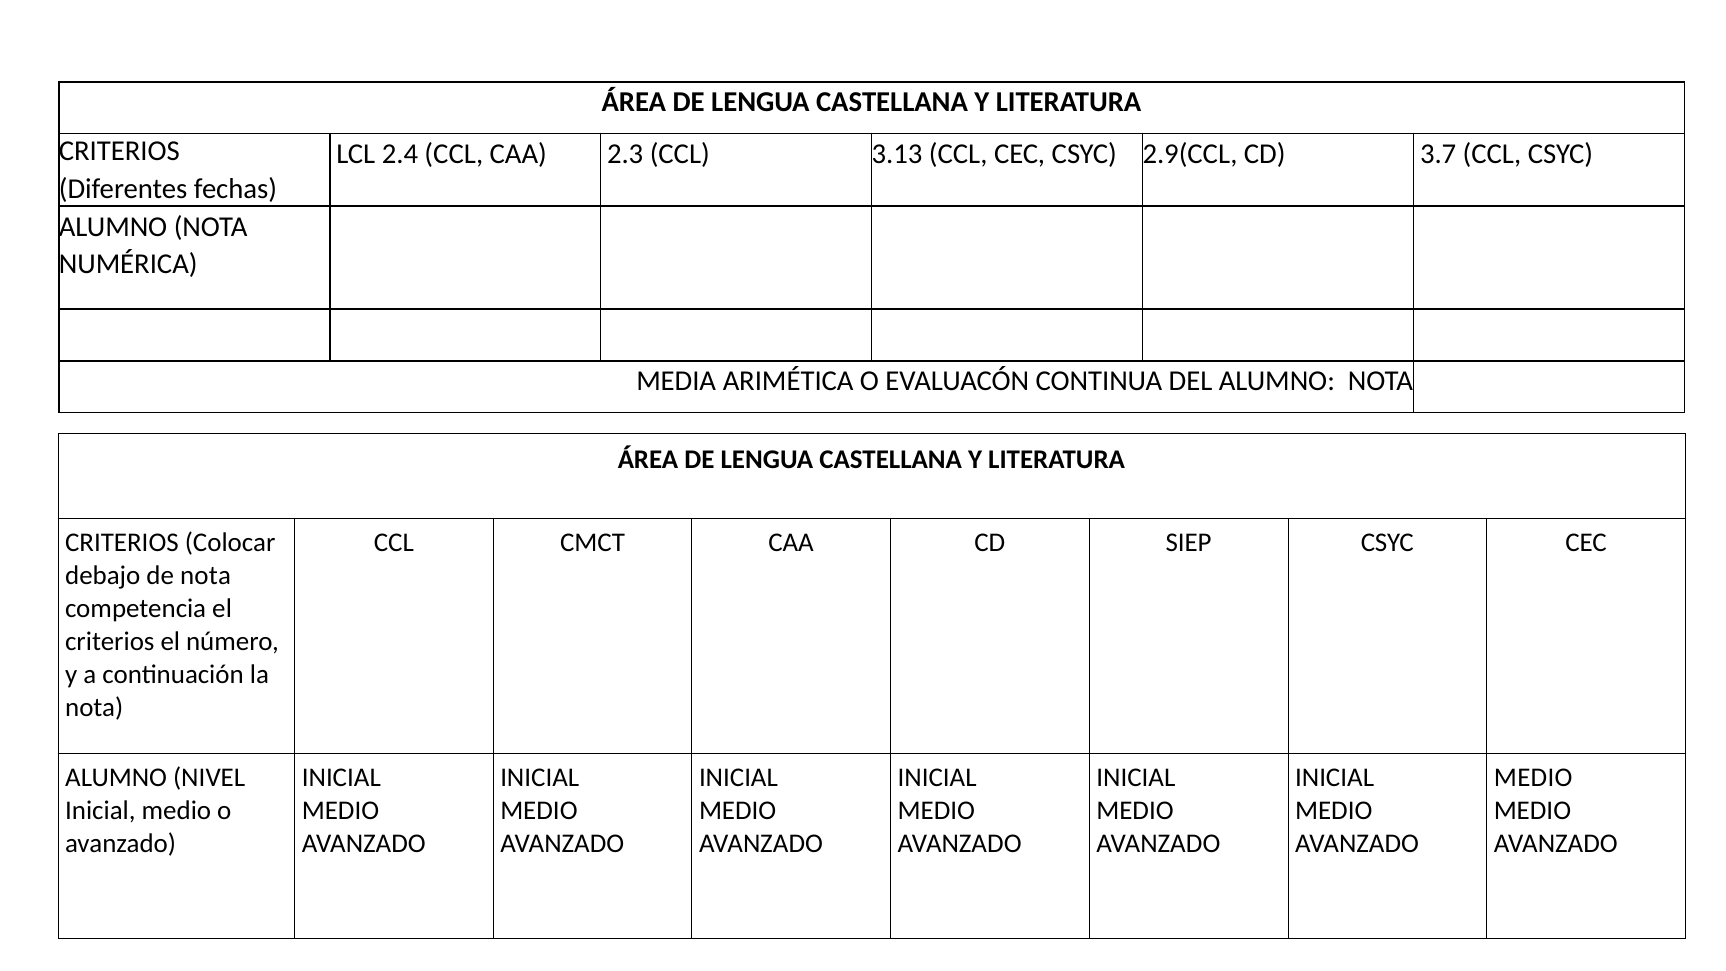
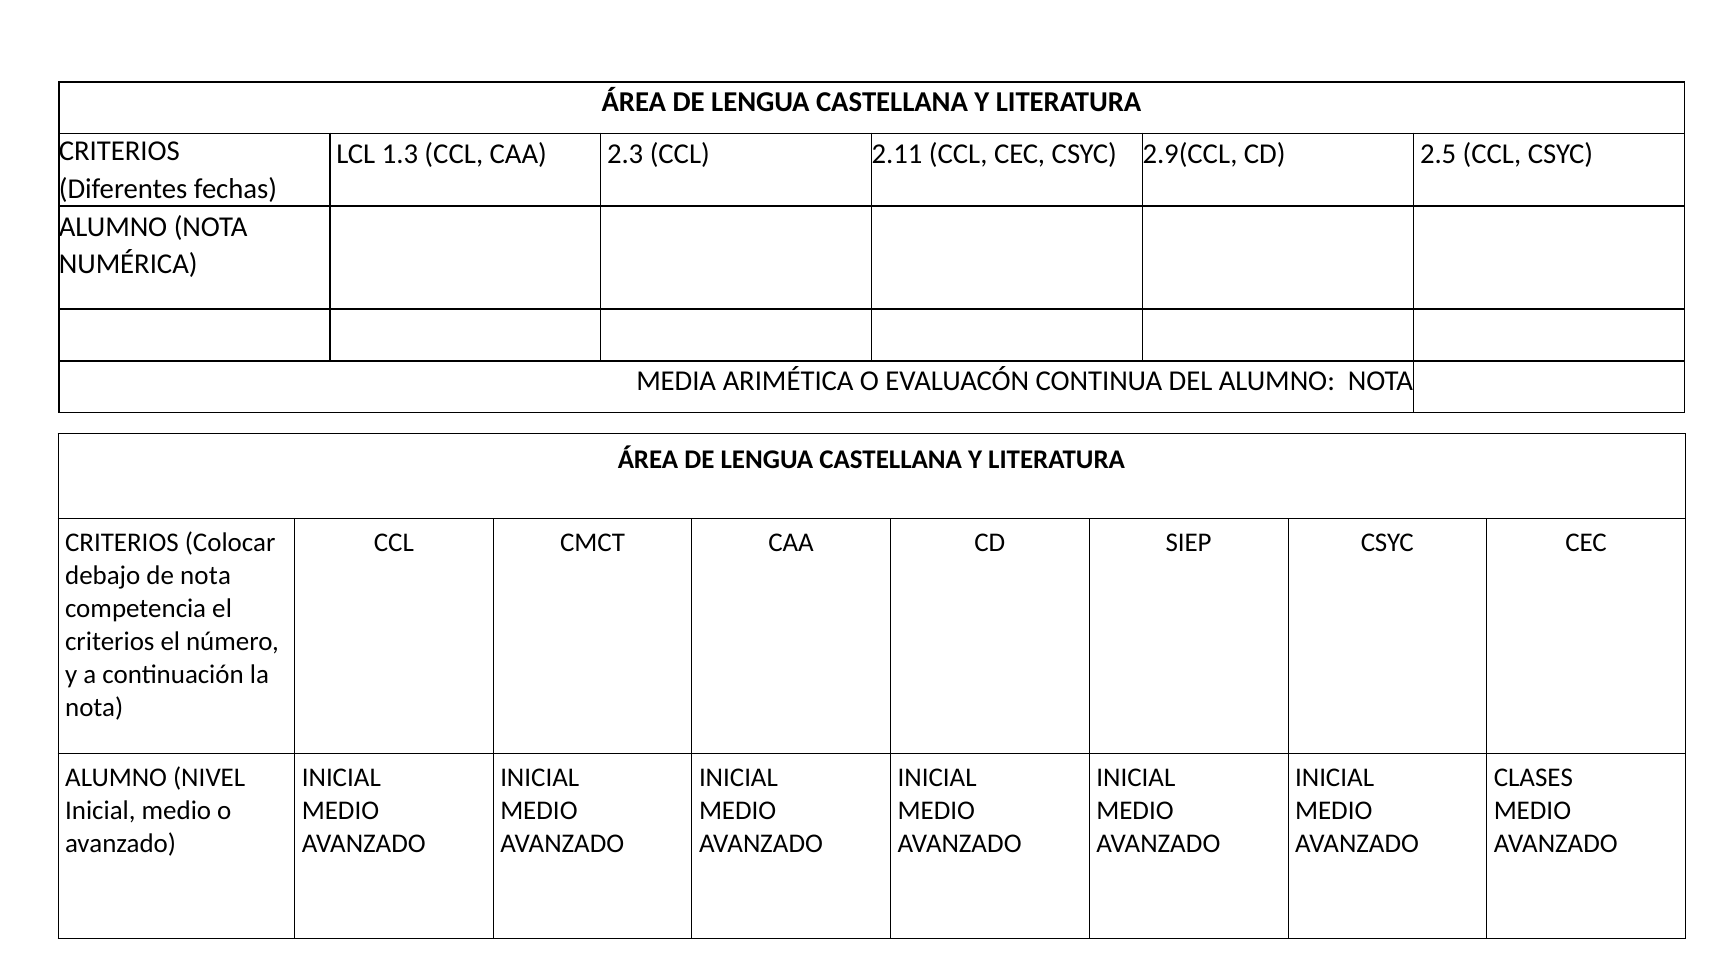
2.4: 2.4 -> 1.3 (400, 154)
3.13: 3.13 -> 2.11 (897, 154)
3.7: 3.7 -> 2.5 (1438, 154)
MEDIO: MEDIO -> CLASES (1533, 777)
